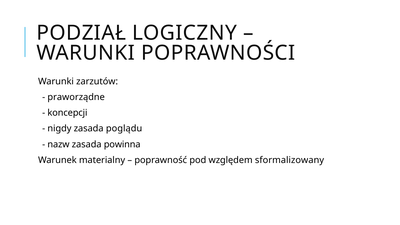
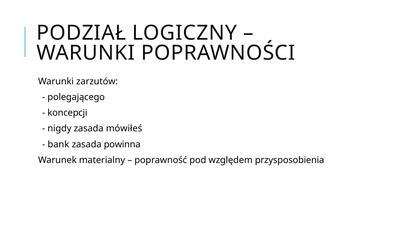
praworządne: praworządne -> polegającego (76, 97)
poglądu: poglądu -> mówiłeś (124, 129)
nazw: nazw -> bank (58, 144)
sformalizowany: sformalizowany -> przysposobienia (290, 160)
